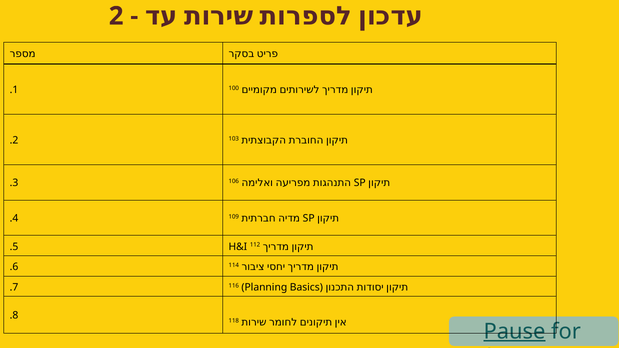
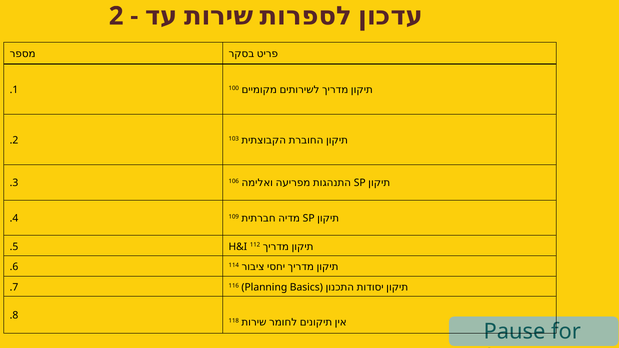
Pause underline: present -> none (514, 332)
